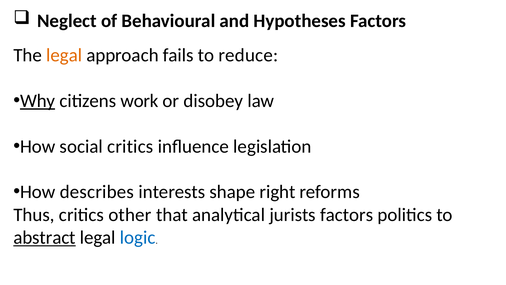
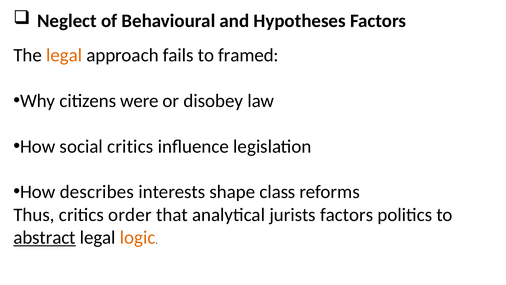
reduce: reduce -> framed (248, 55)
Why underline: present -> none (38, 101)
work: work -> were (139, 101)
right: right -> class (277, 192)
other: other -> order (130, 215)
logic colour: blue -> orange (138, 237)
